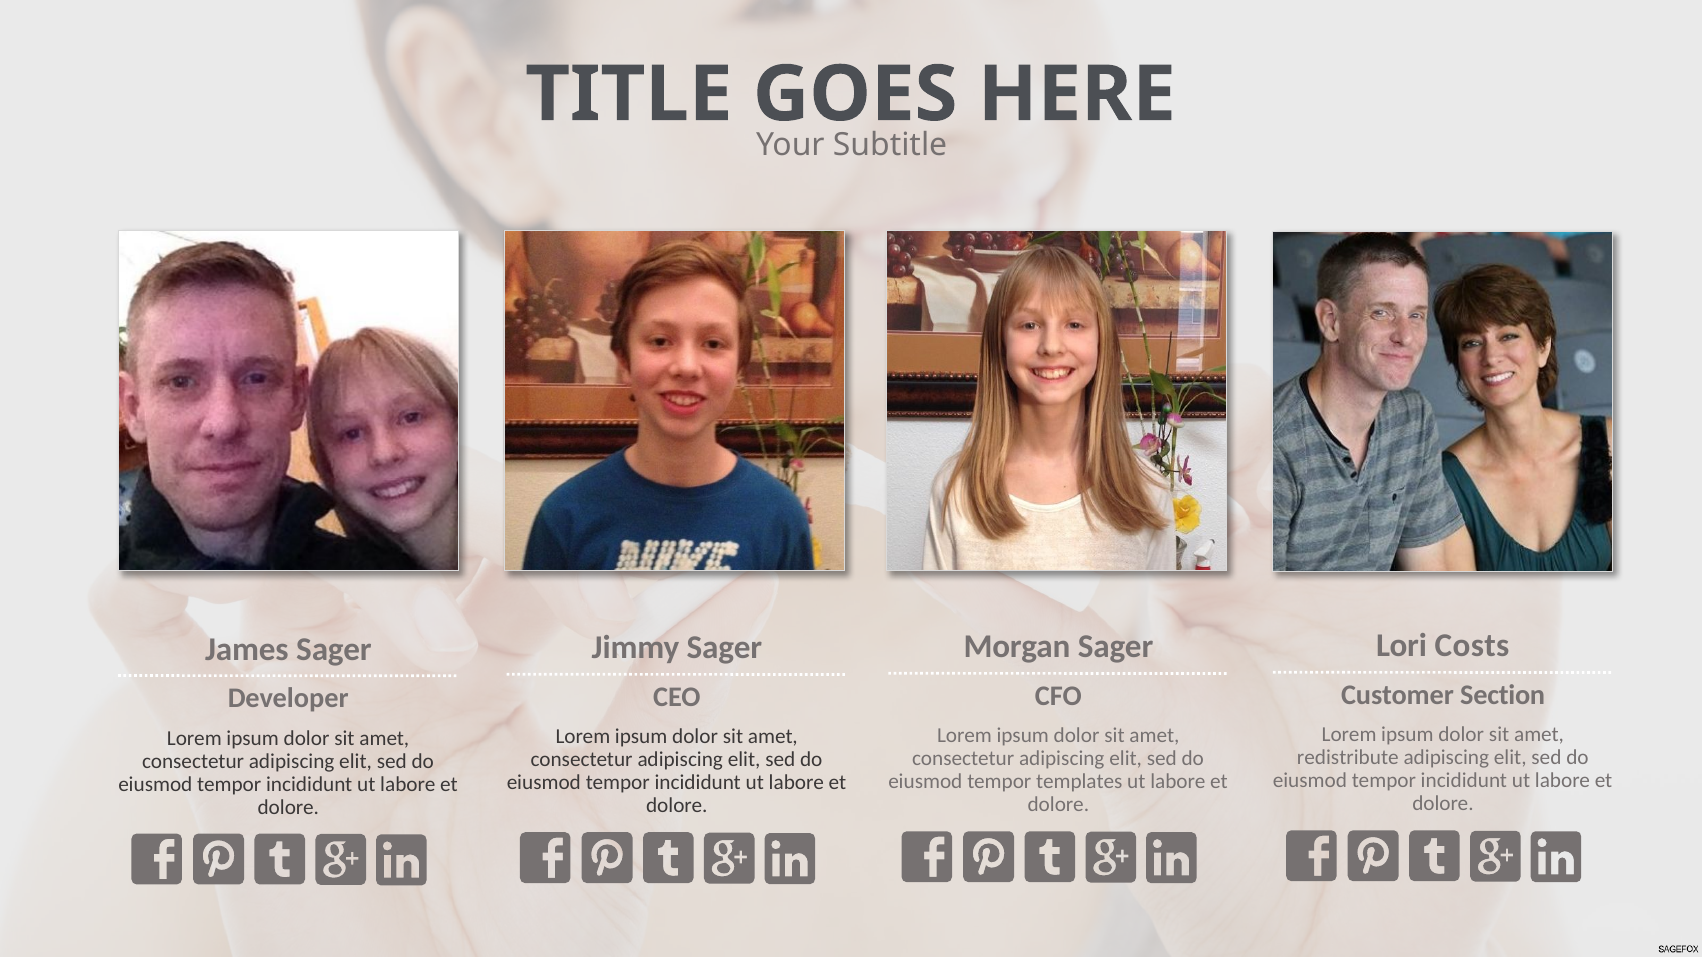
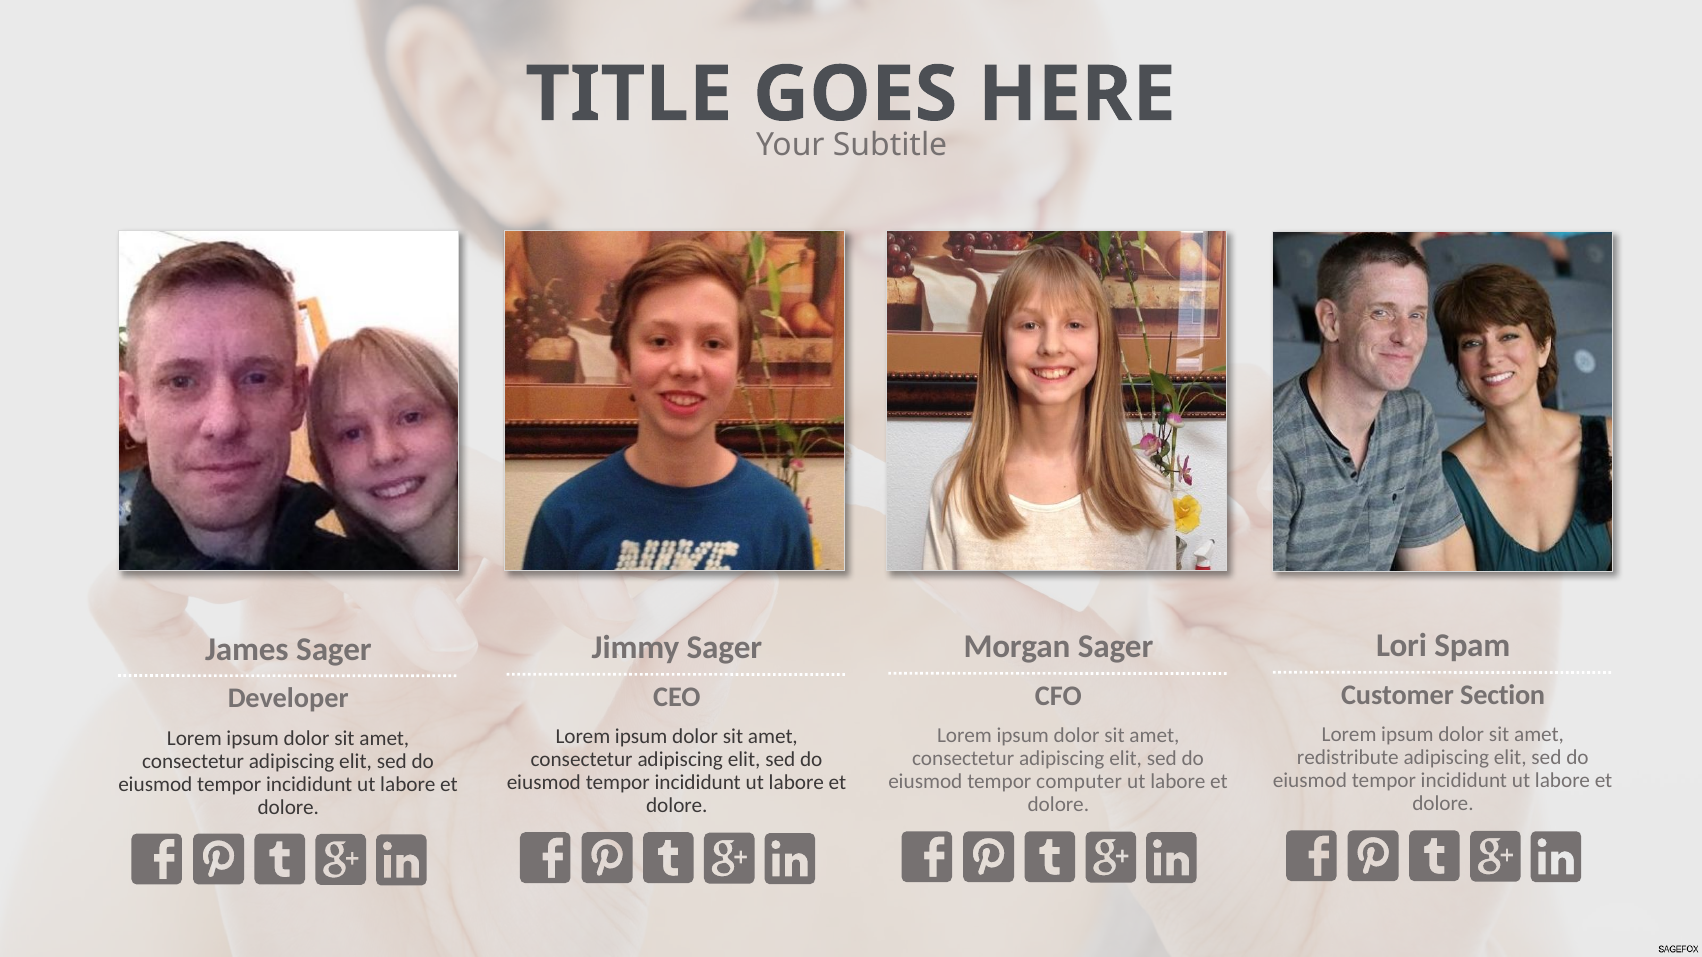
Costs: Costs -> Spam (1472, 646)
templates: templates -> computer (1079, 782)
